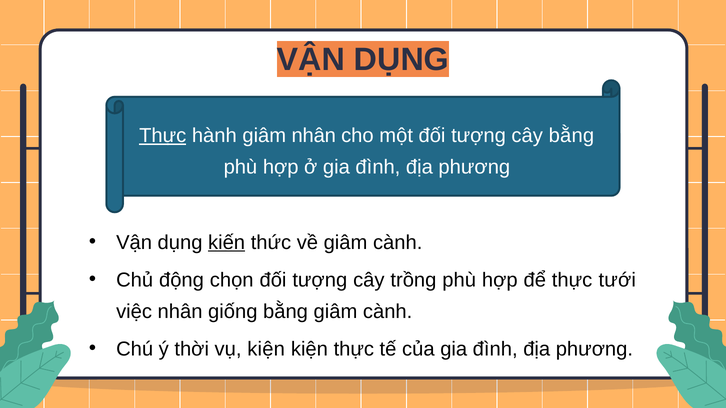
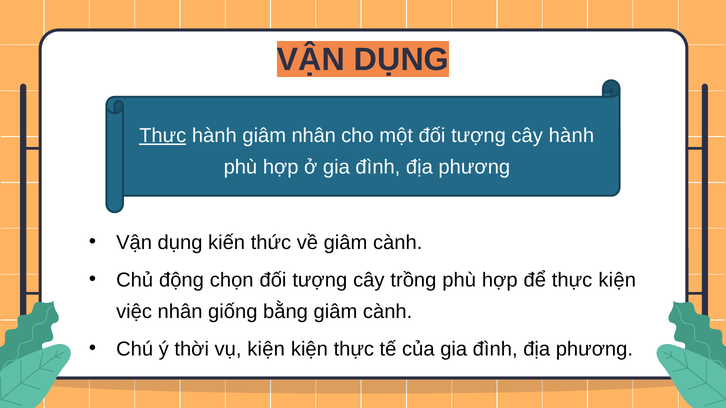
cây bằng: bằng -> hành (571, 136)
kiến underline: present -> none (227, 243)
thực tưới: tưới -> kiện (617, 280)
